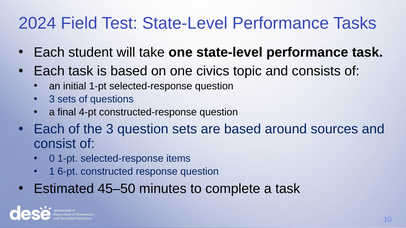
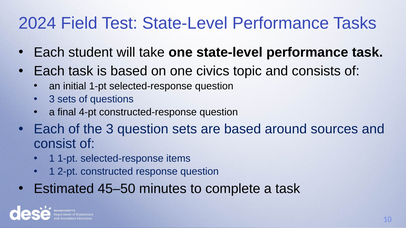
0: 0 -> 1 (52, 159)
6-pt: 6-pt -> 2-pt (68, 172)
